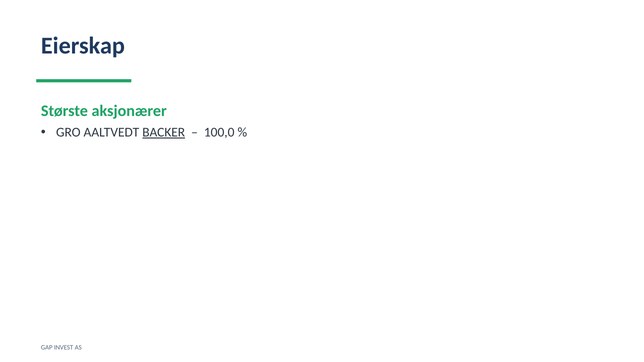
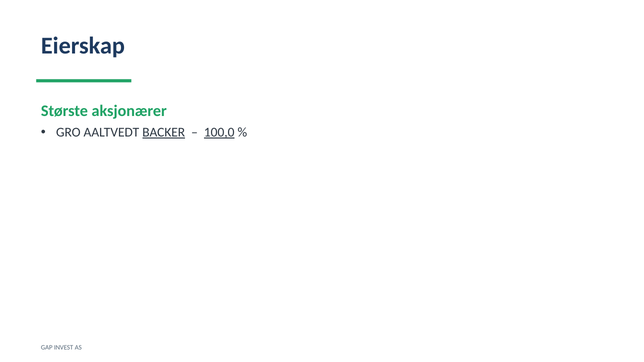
100,0 underline: none -> present (219, 132)
